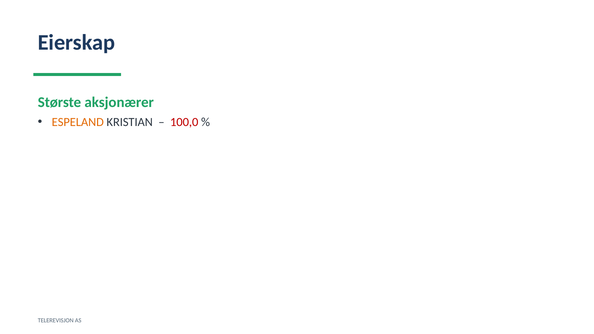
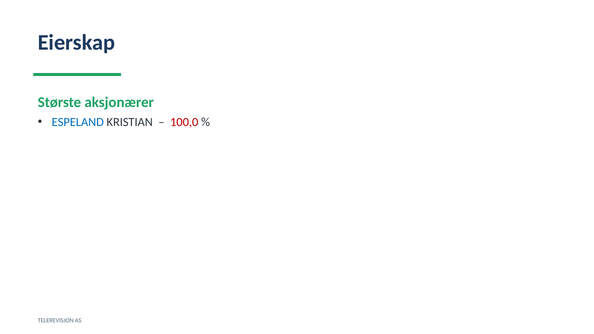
ESPELAND colour: orange -> blue (78, 122)
